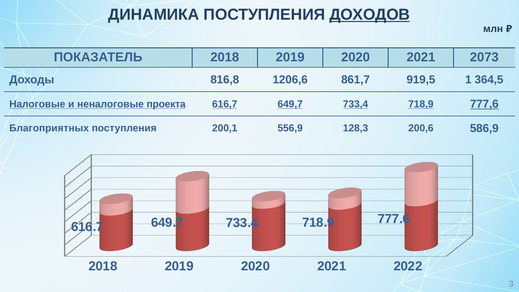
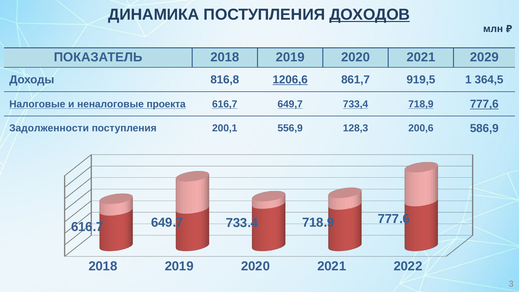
2073: 2073 -> 2029 (484, 57)
1206,6 underline: none -> present (290, 80)
Благоприятных: Благоприятных -> Задолженности (49, 128)
